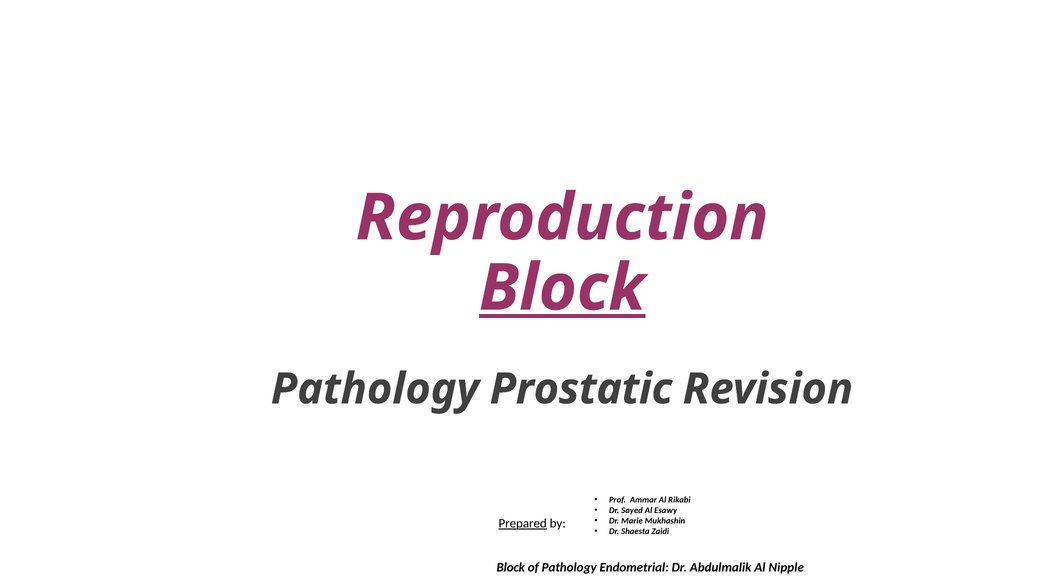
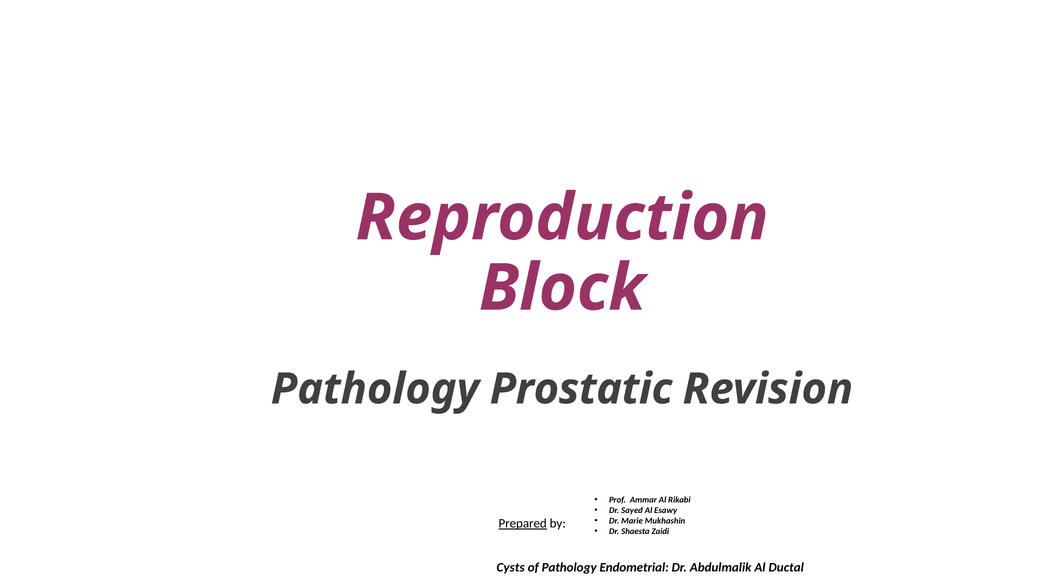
Block underline: present -> none (562, 288)
Block: Block -> Cysts (511, 568)
Nipple: Nipple -> Ductal (786, 568)
